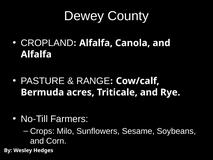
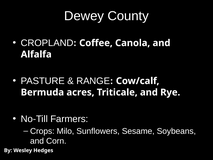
CROPLAND Alfalfa: Alfalfa -> Coffee (96, 43)
